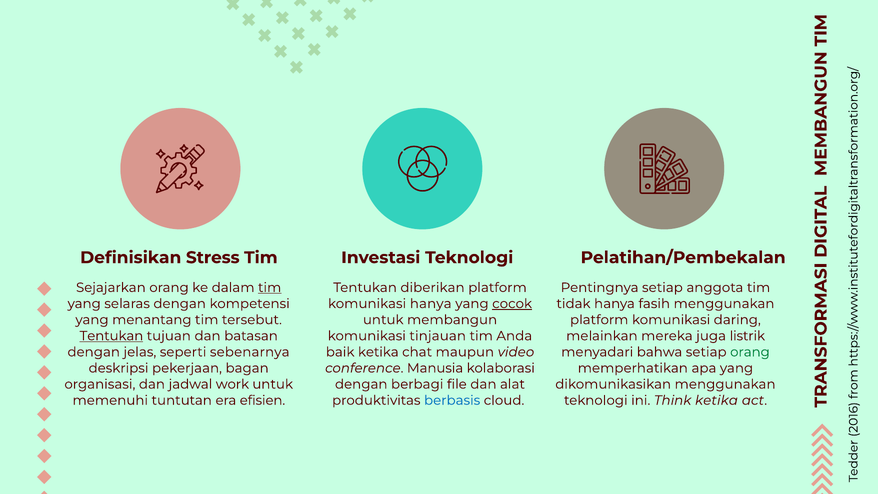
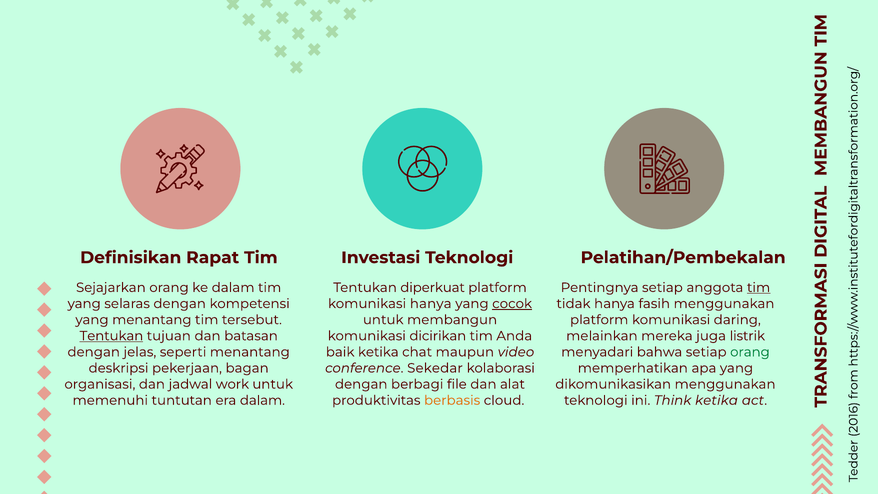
Stress: Stress -> Rapat (213, 258)
tim underline: present -> none (270, 287)
diberikan: diberikan -> diperkuat (433, 287)
tim underline: none -> present (759, 287)
tinjauan: tinjauan -> dicirikan (438, 336)
seperti sebenarnya: sebenarnya -> menantang (250, 352)
Manusia: Manusia -> Sekedar (435, 368)
era efisien: efisien -> dalam (262, 400)
berbasis colour: blue -> orange (452, 400)
